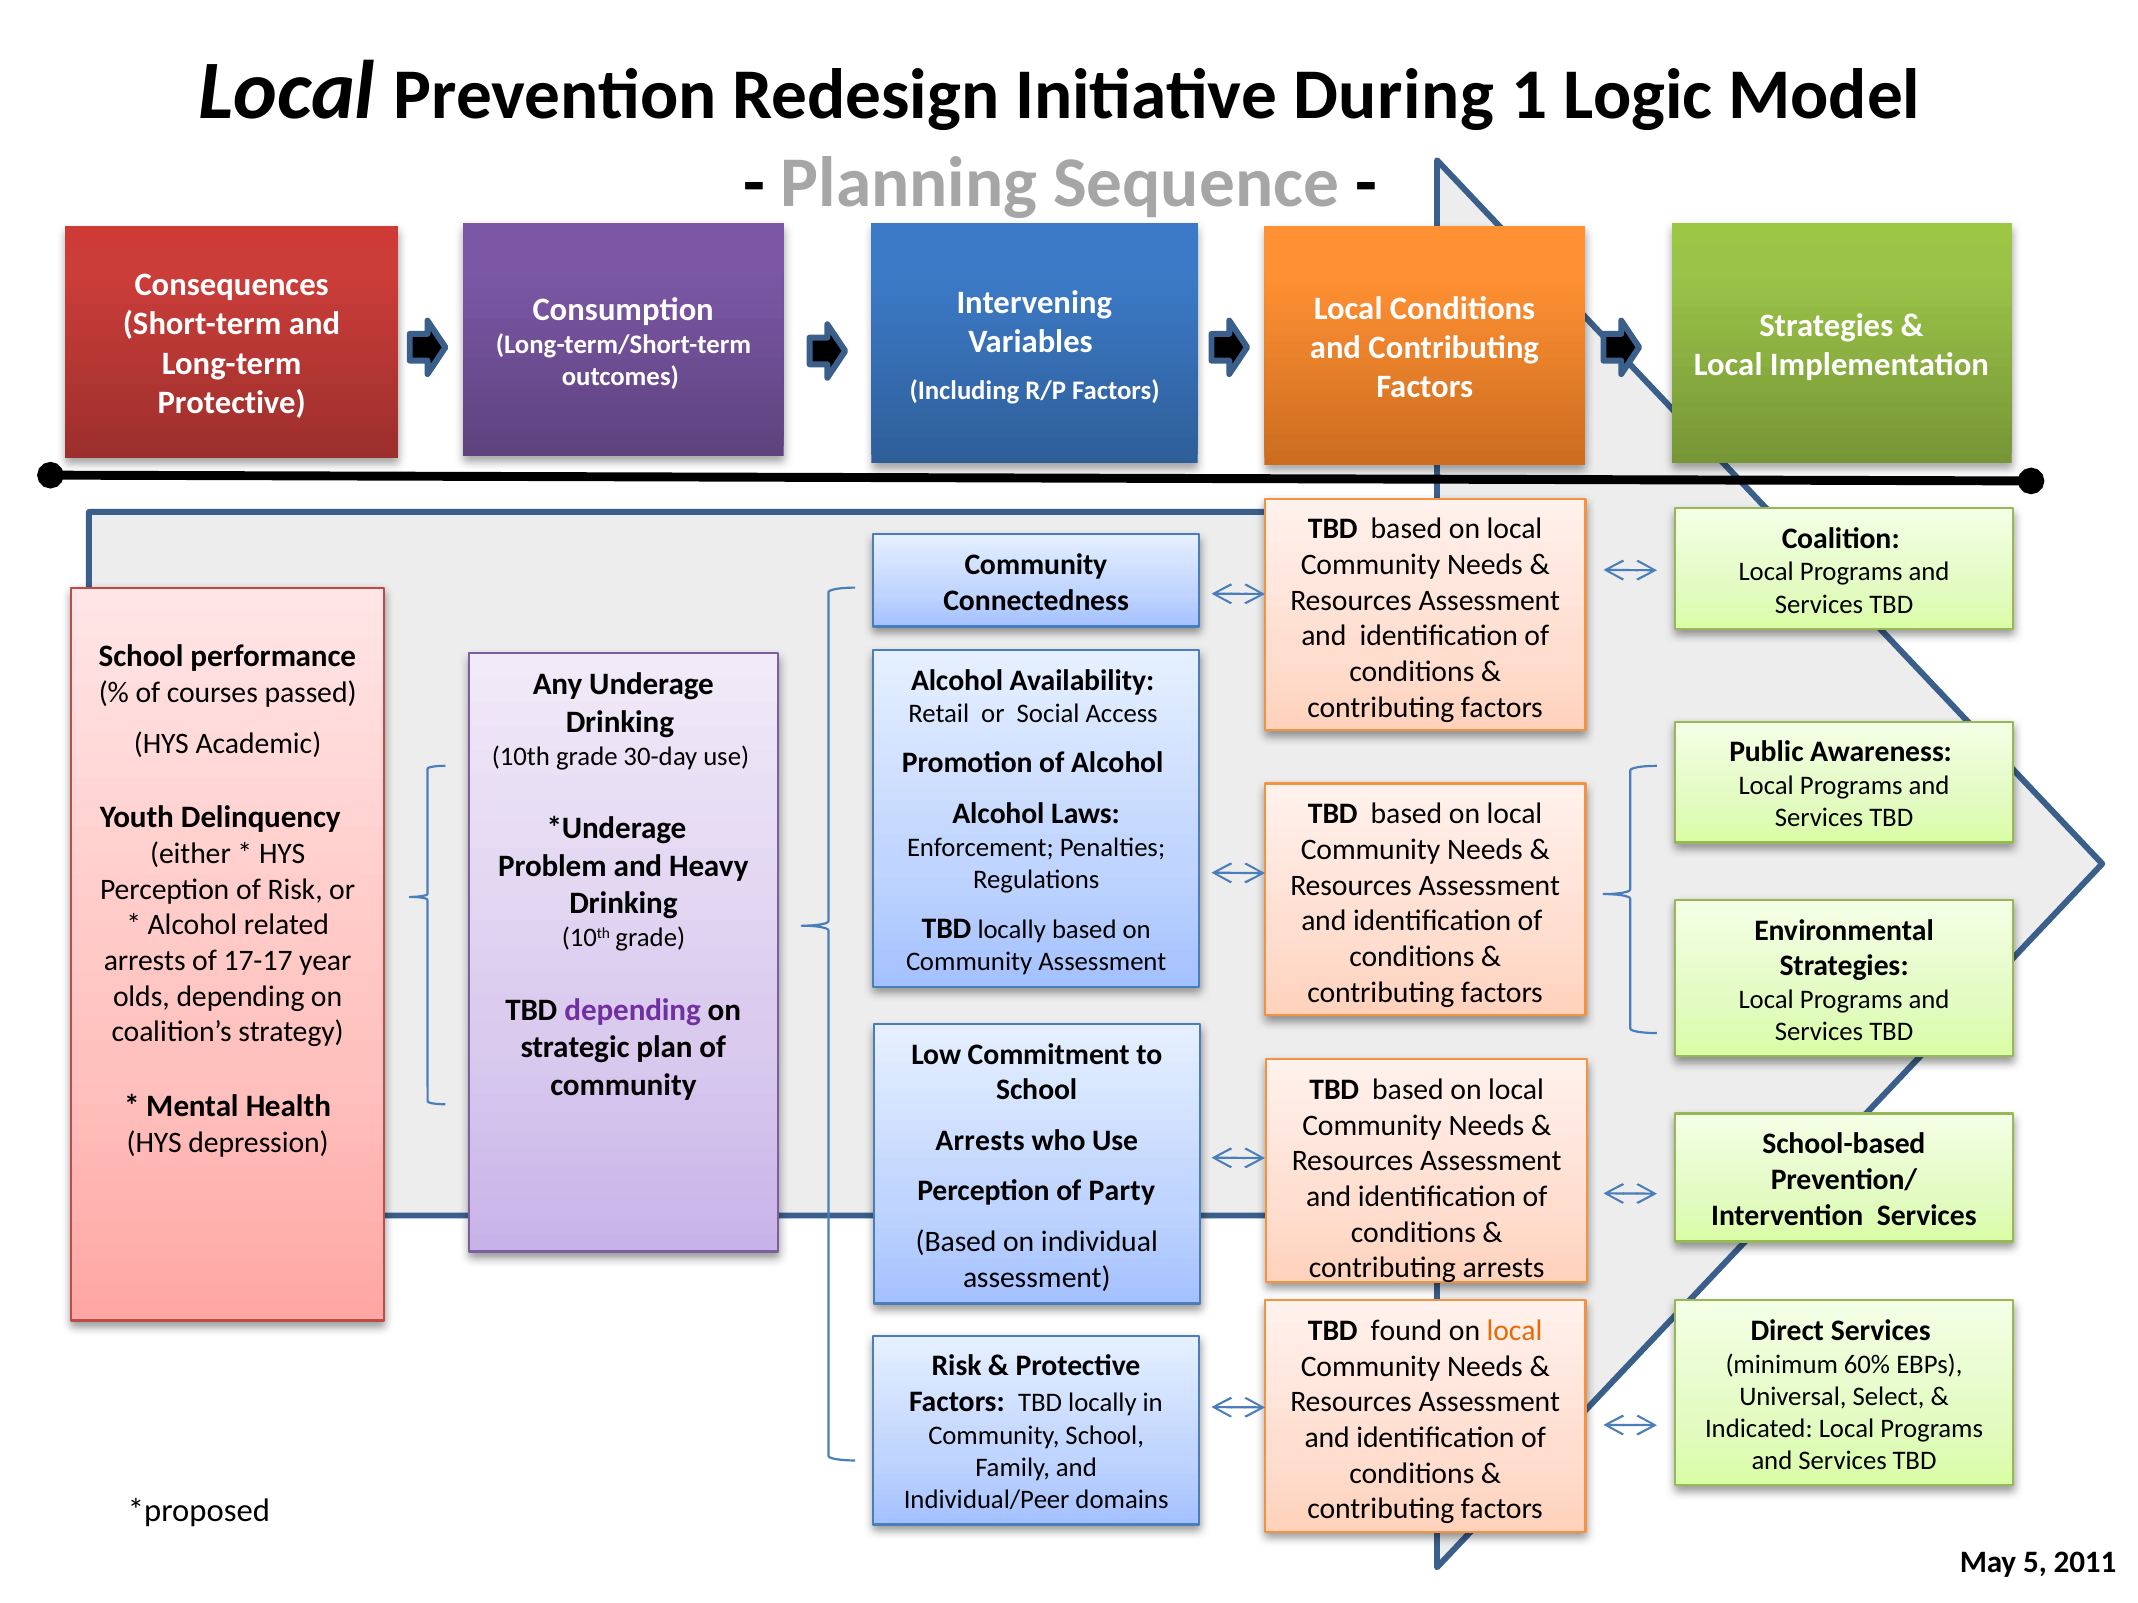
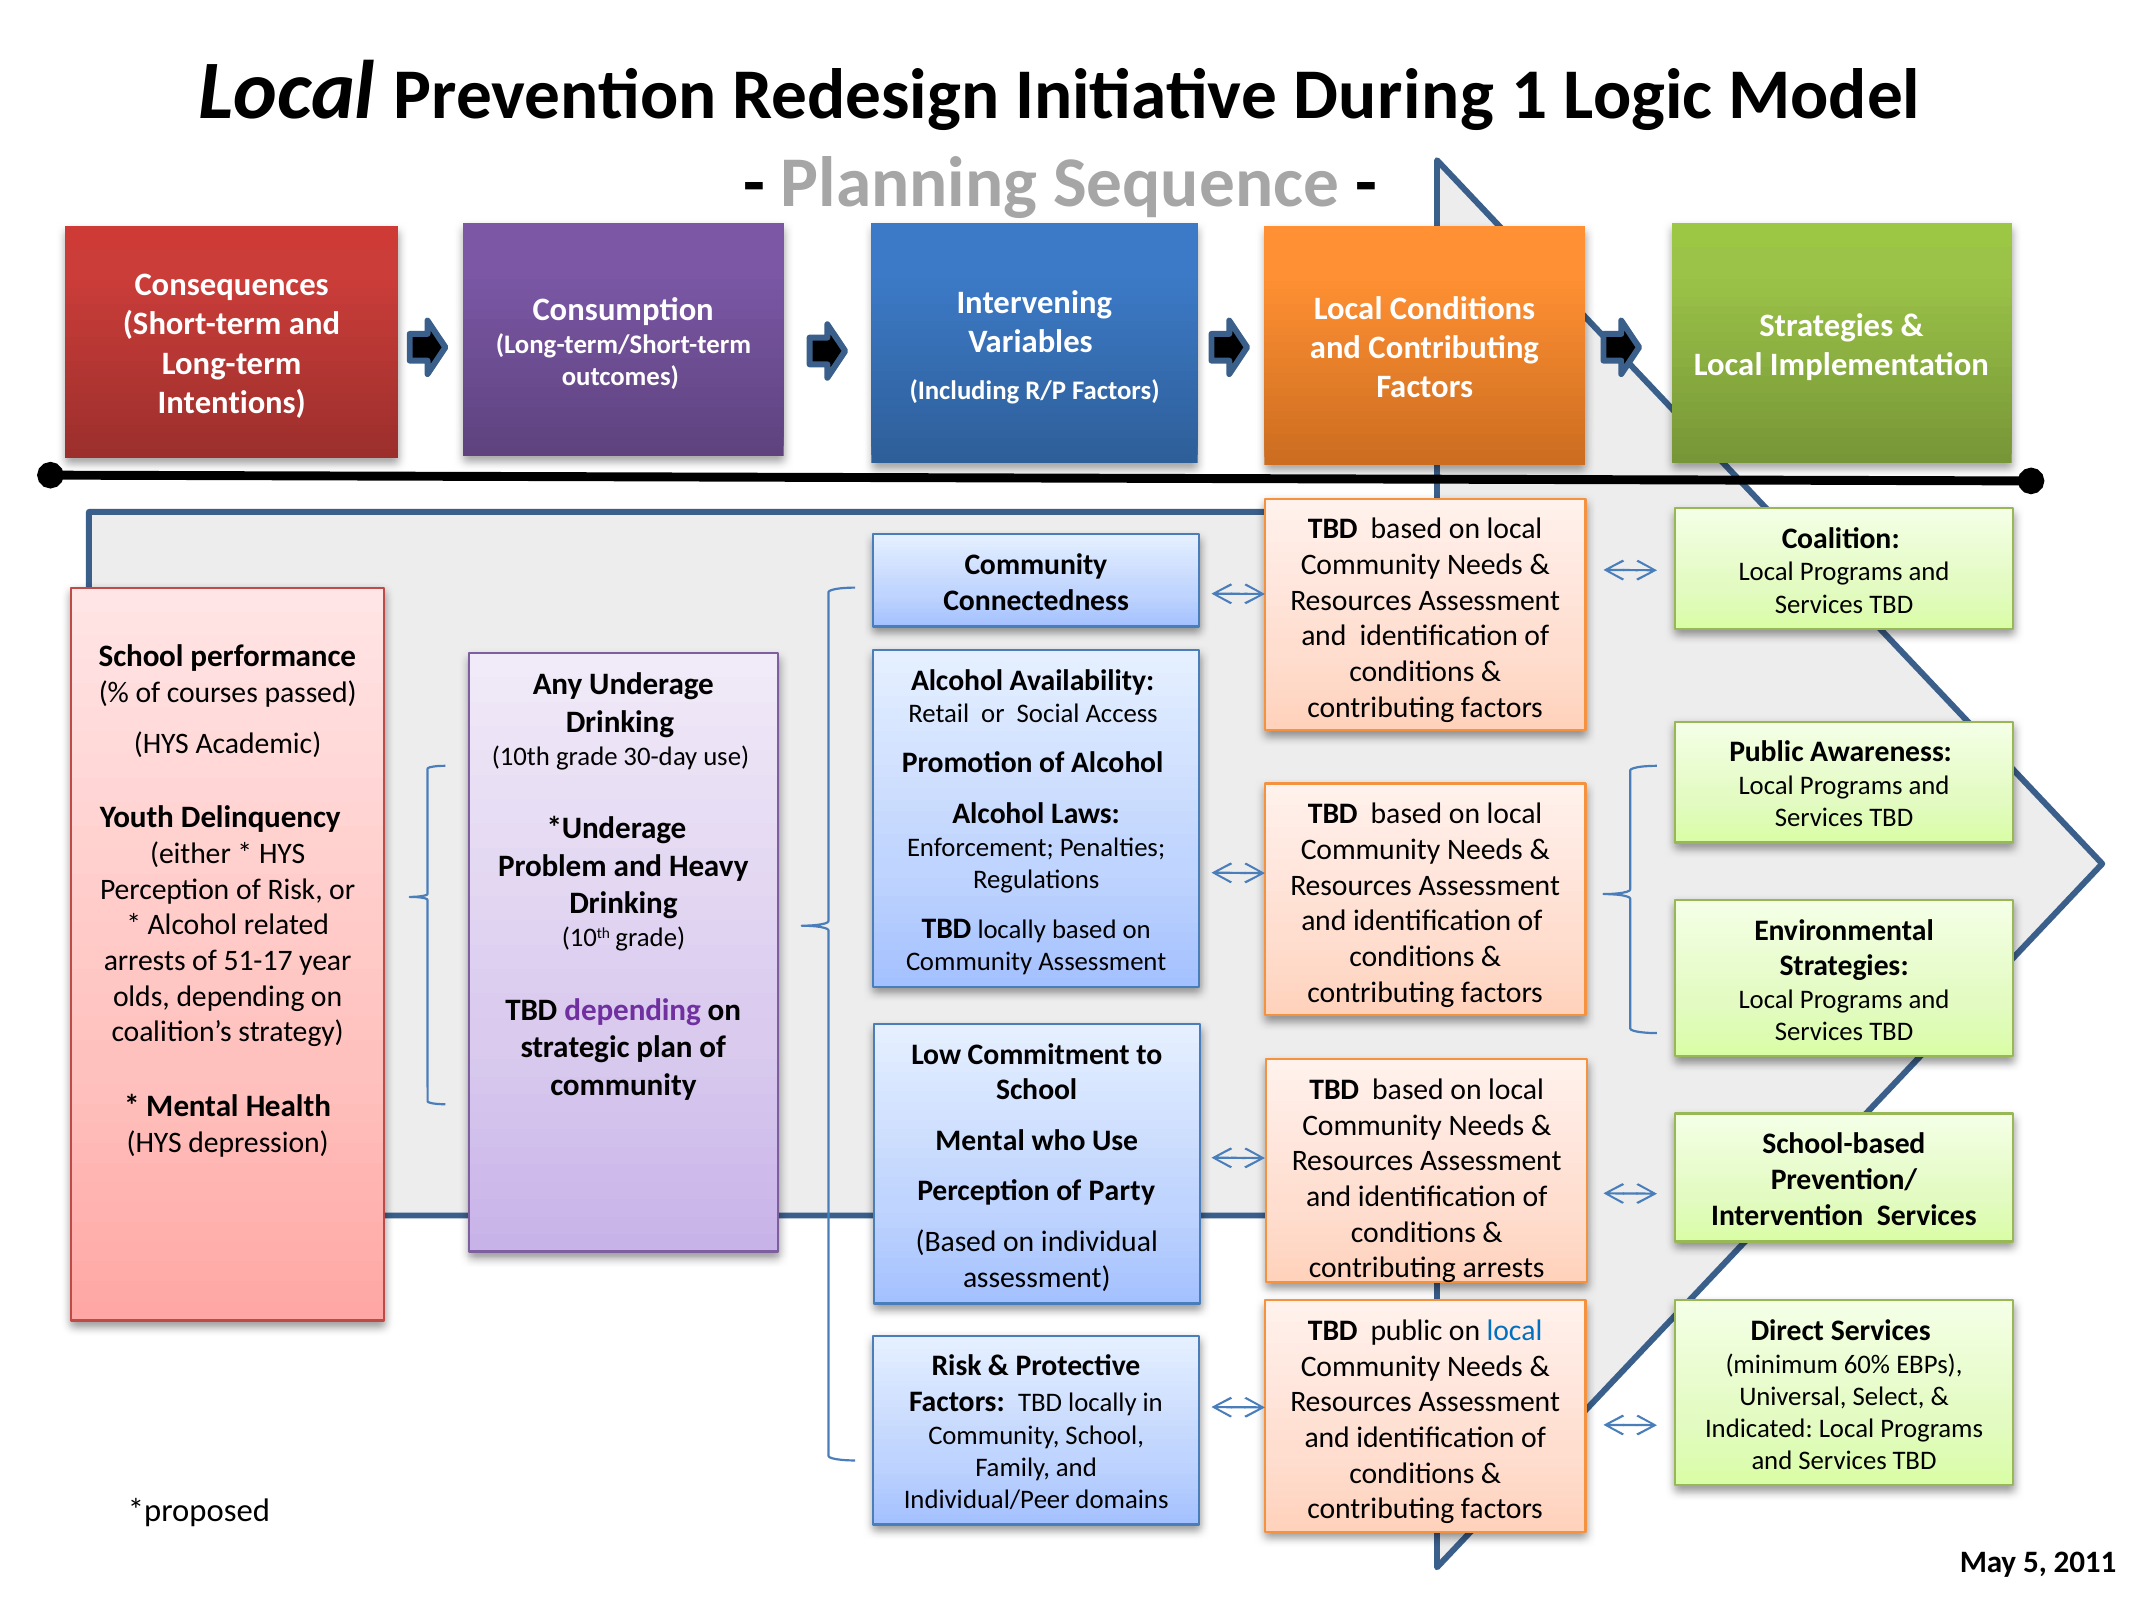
Protective: Protective -> Intentions (232, 403)
17-17: 17-17 -> 51-17 (258, 961)
Arrests: Arrests -> Mental (980, 1141)
TBD found: found -> public (1406, 1331)
local colour: orange -> blue (1515, 1331)
